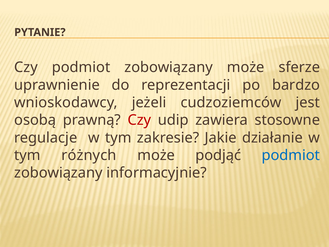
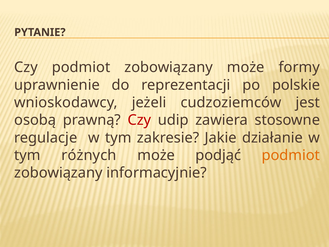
sferze: sferze -> formy (299, 67)
bardzo: bardzo -> polskie (296, 85)
podmiot colour: blue -> orange (291, 155)
